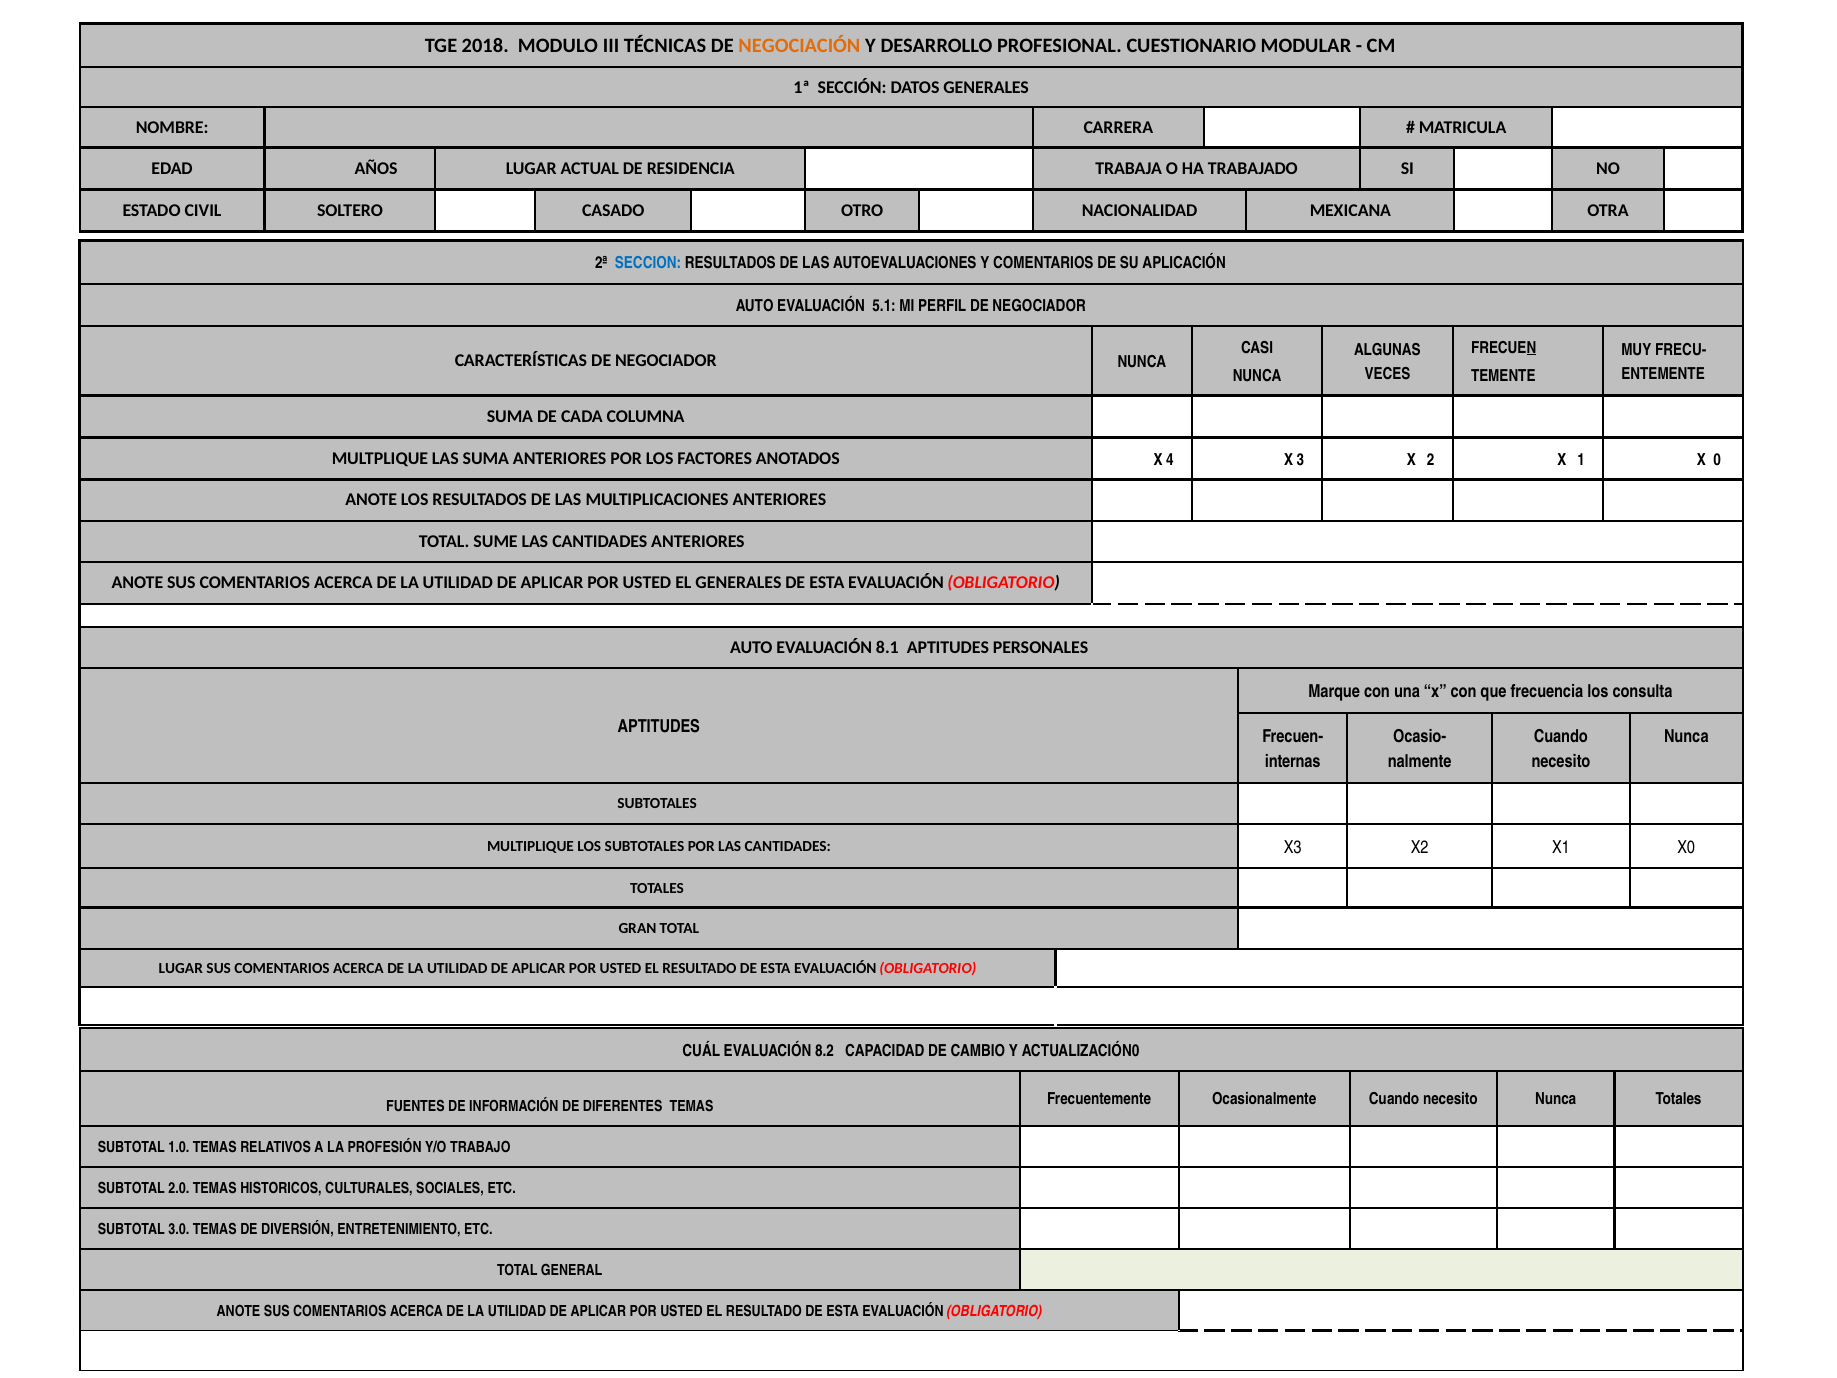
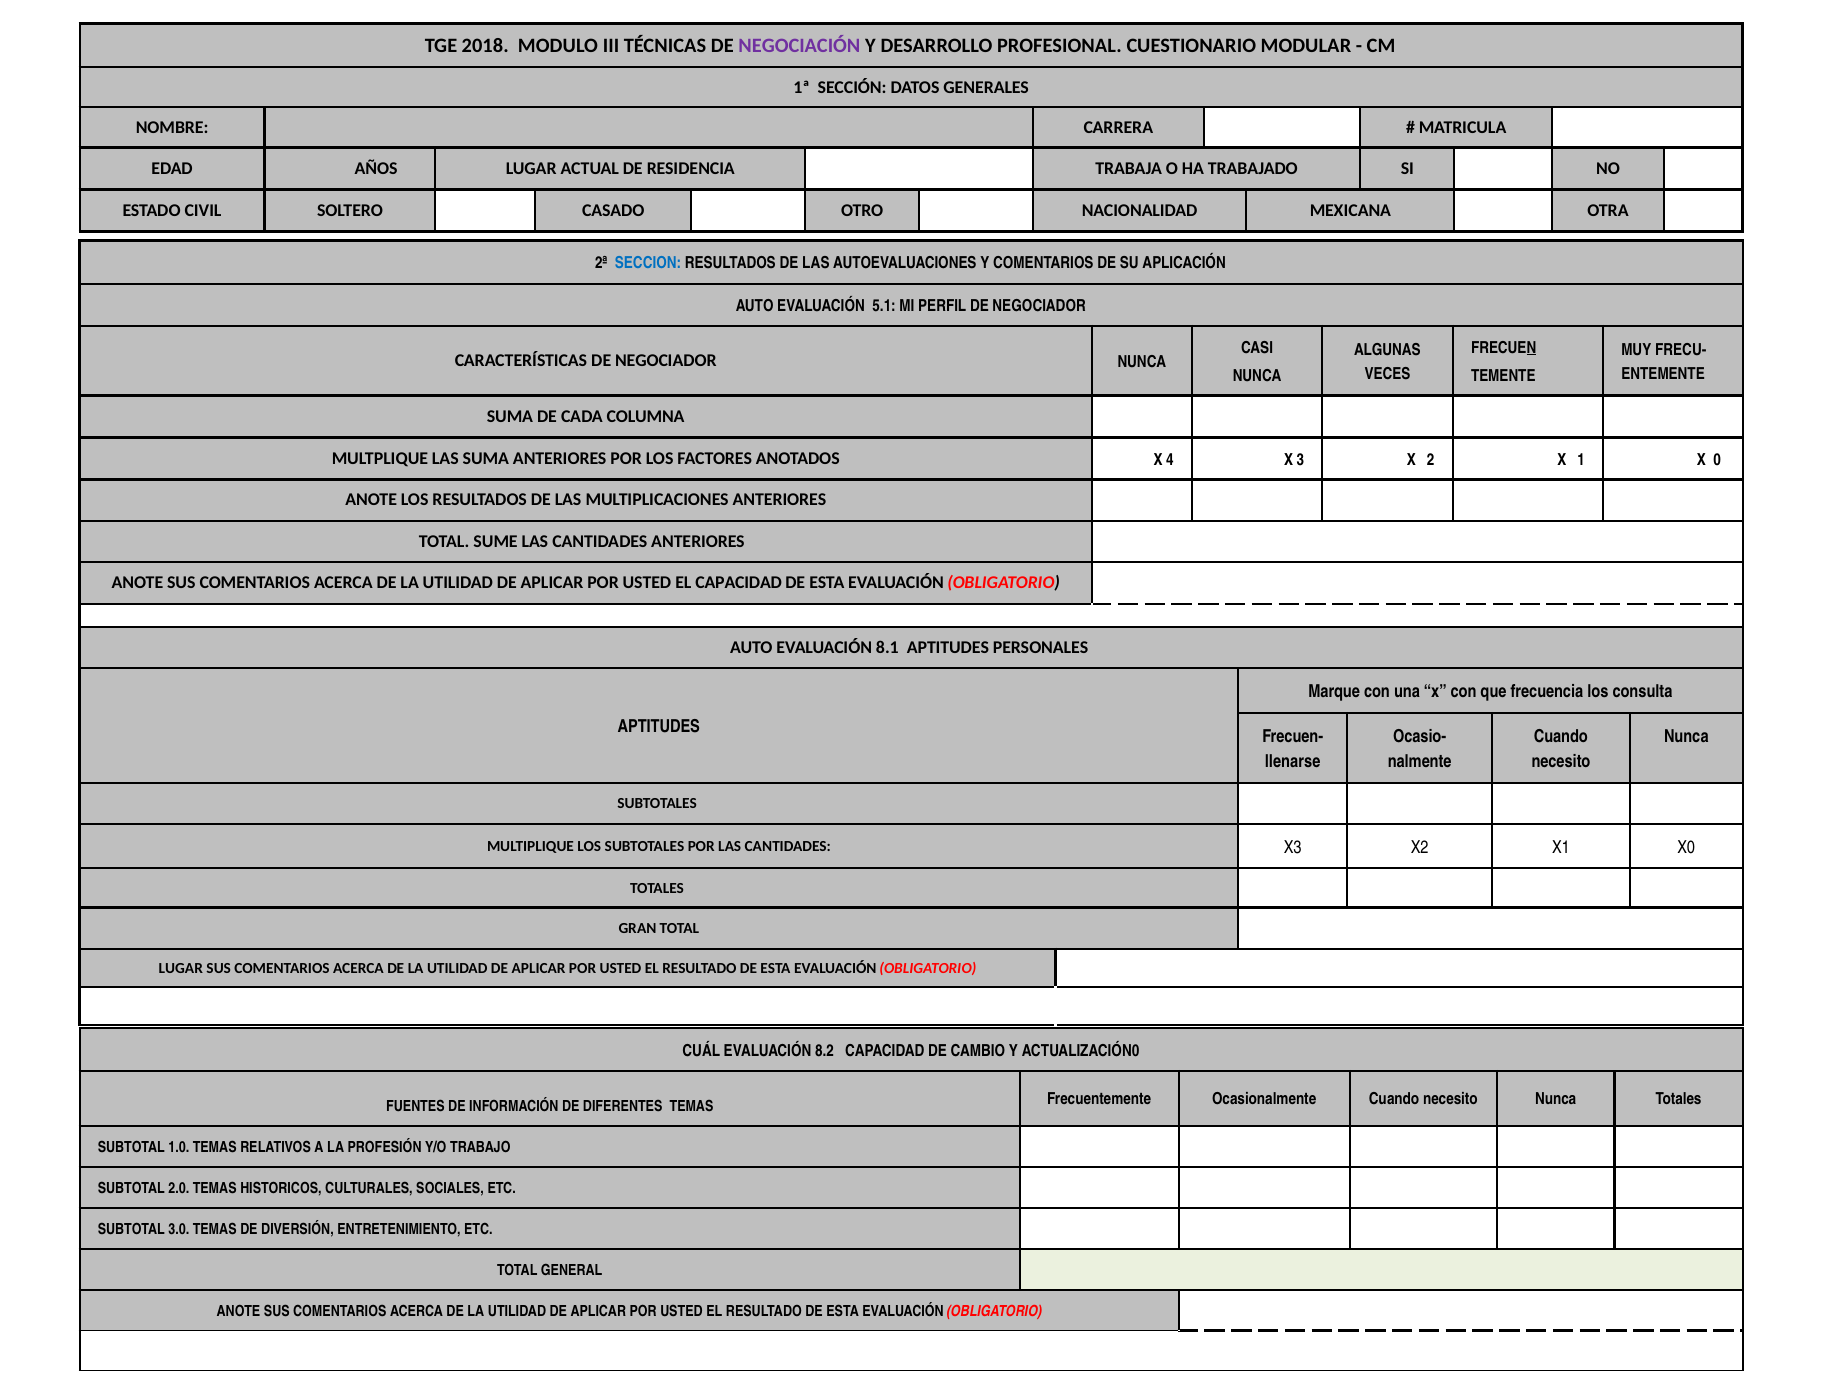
NEGOCIACIÓN colour: orange -> purple (799, 46)
EL GENERALES: GENERALES -> CAPACIDAD (739, 583)
internas: internas -> llenarse (1293, 761)
